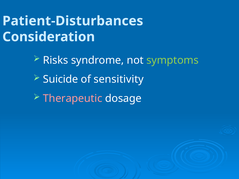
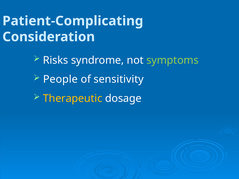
Patient-Disturbances: Patient-Disturbances -> Patient-Complicating (73, 21)
Suicide: Suicide -> People (60, 79)
Therapeutic colour: pink -> yellow (73, 99)
